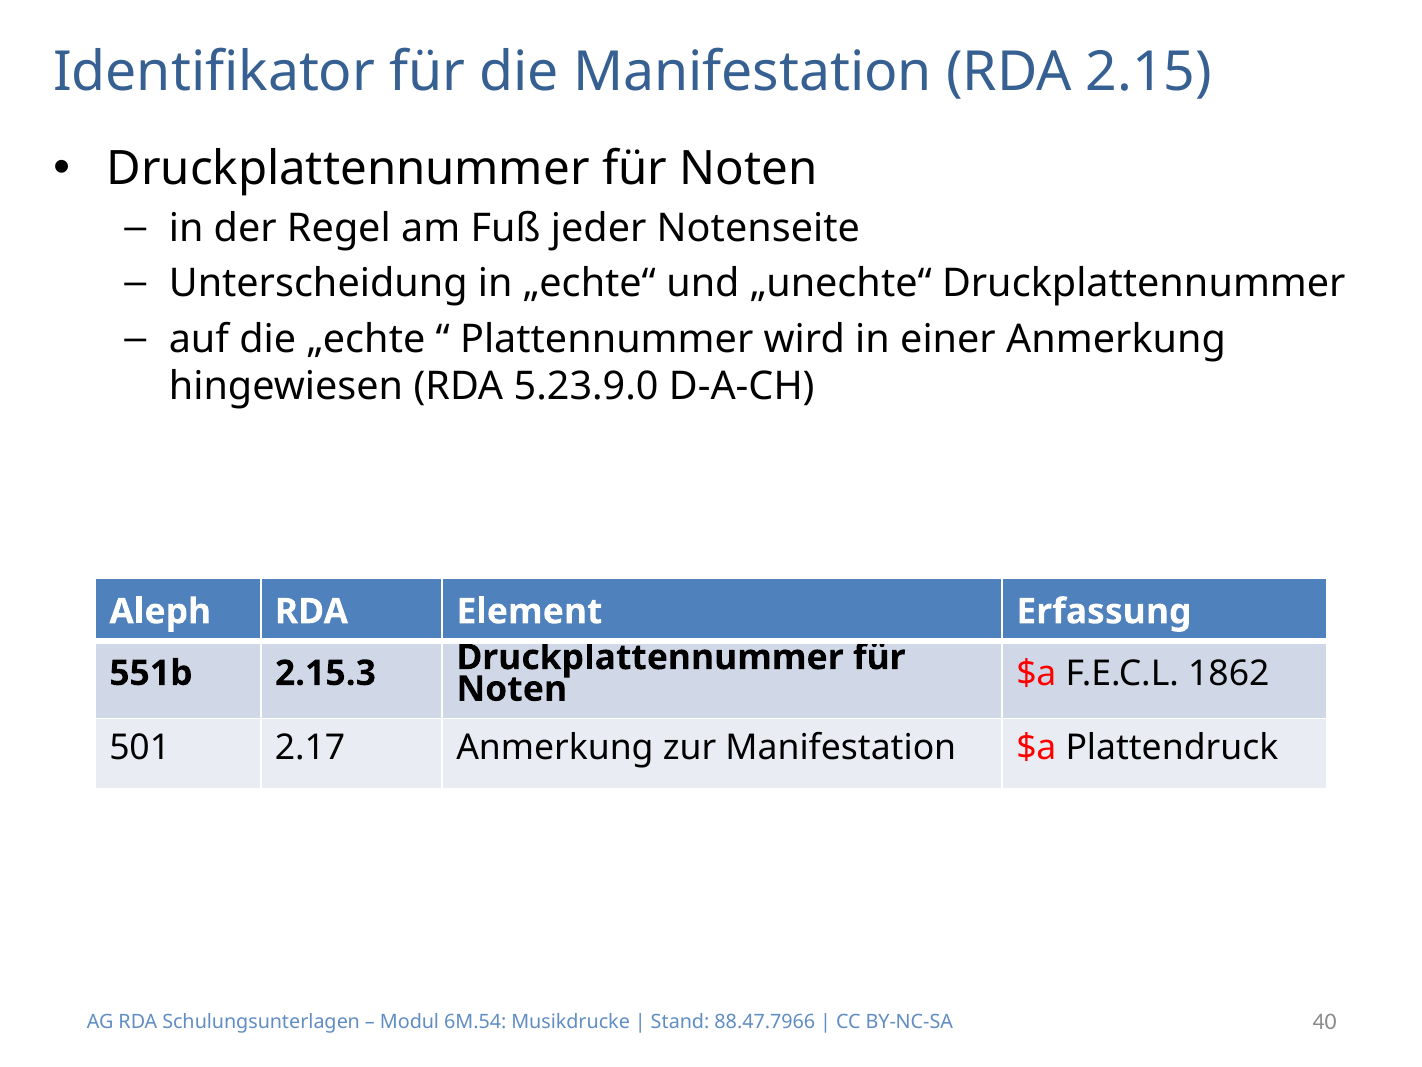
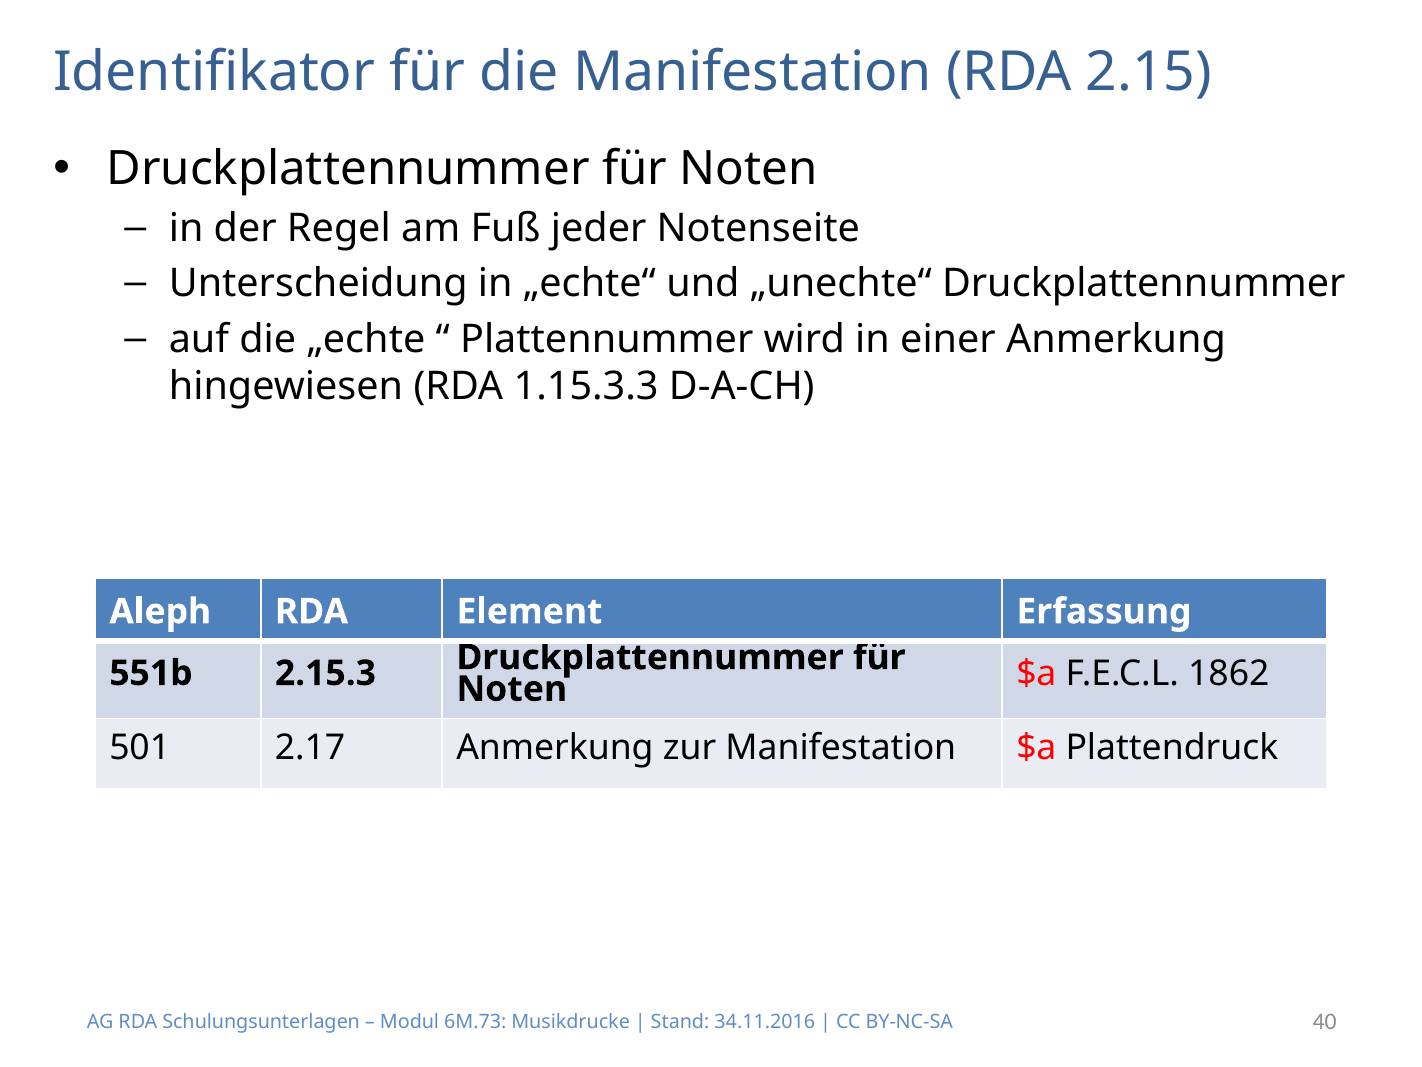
5.23.9.0: 5.23.9.0 -> 1.15.3.3 (586, 387)
6M.54: 6M.54 -> 6M.73 (475, 1021)
88.47.7966: 88.47.7966 -> 34.11.2016 (765, 1021)
